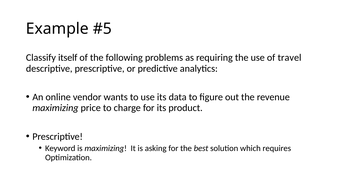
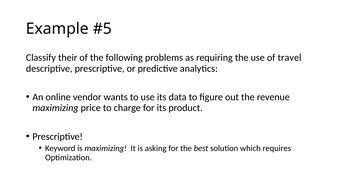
itself: itself -> their (68, 58)
